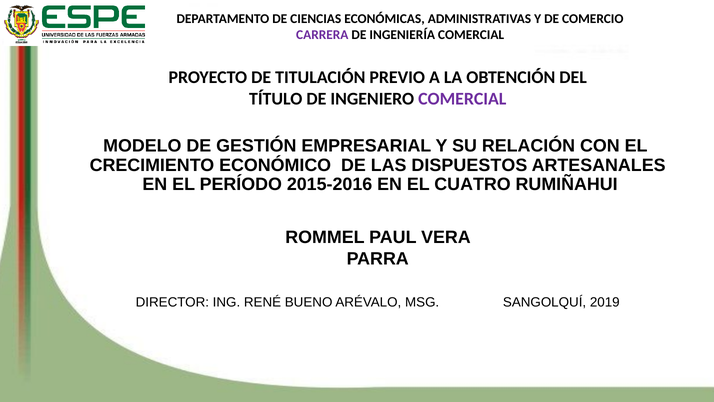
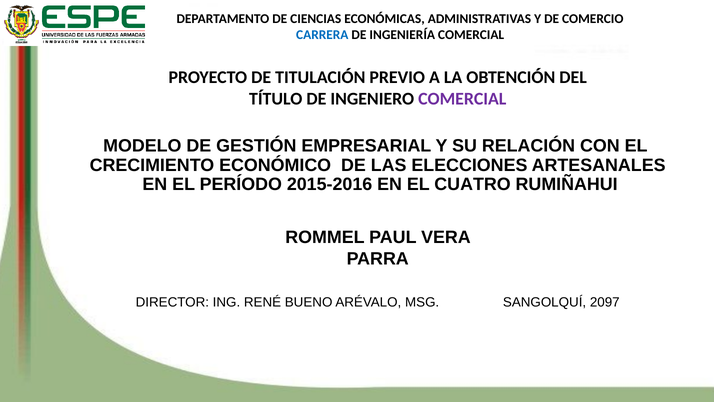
CARRERA colour: purple -> blue (322, 35)
DISPUESTOS: DISPUESTOS -> ELECCIONES (469, 165)
2019: 2019 -> 2097 (605, 302)
